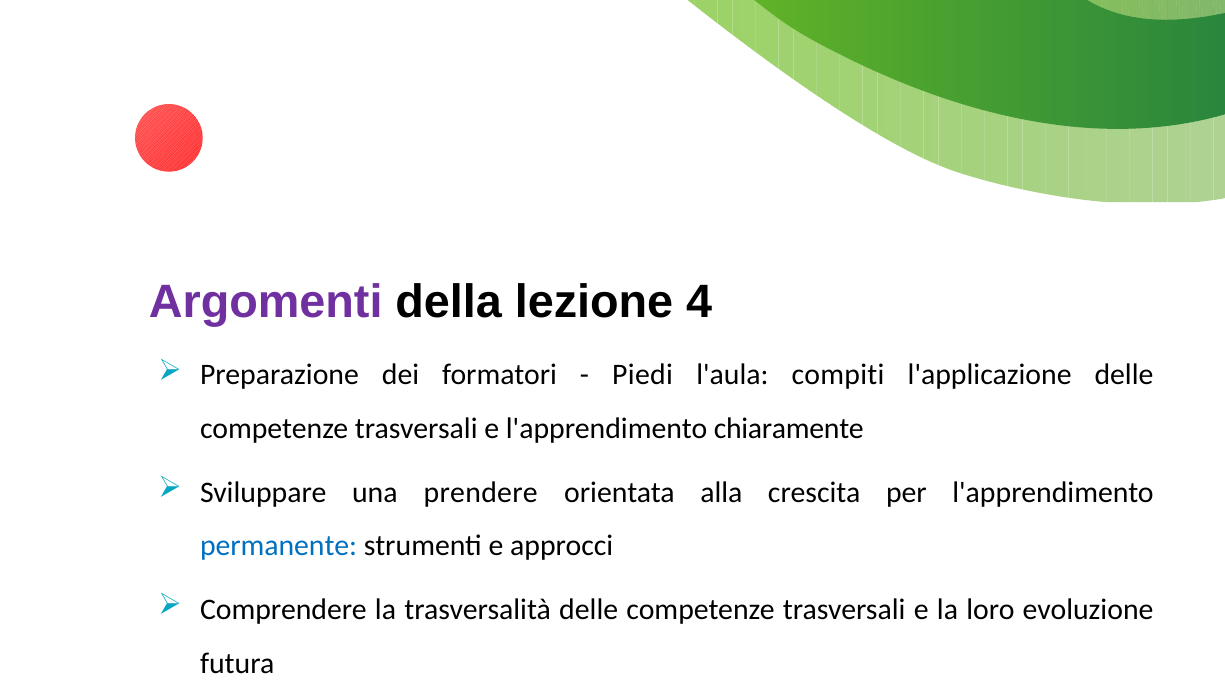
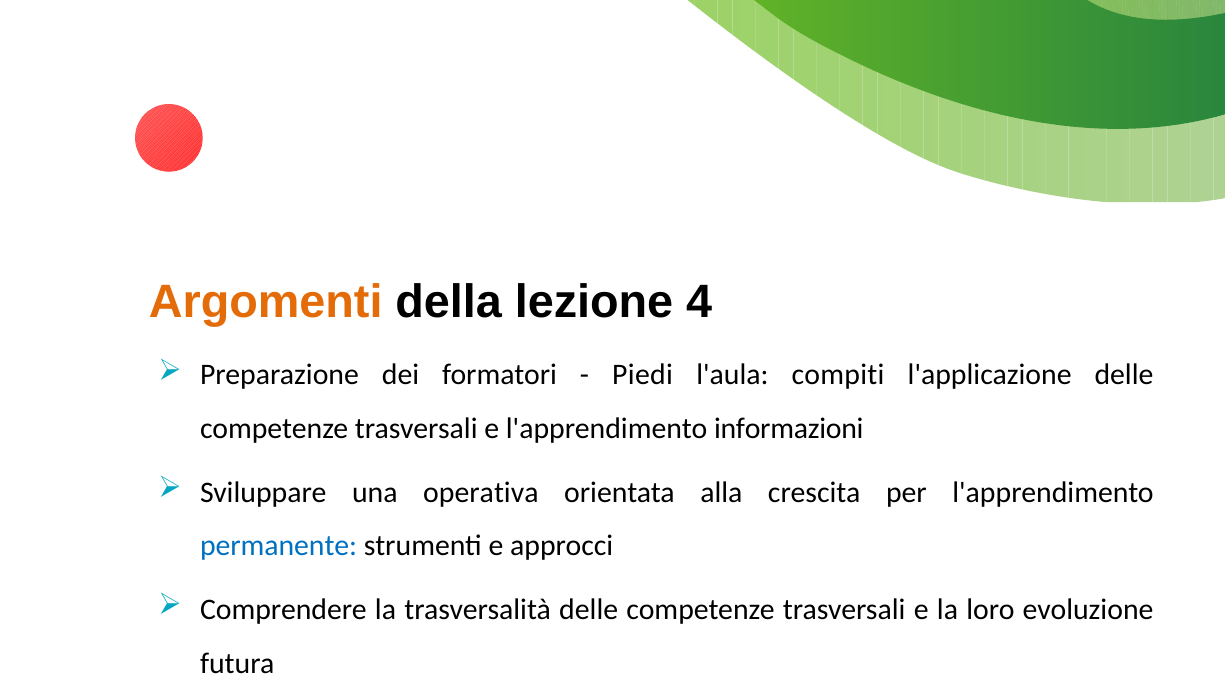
Argomenti colour: purple -> orange (266, 302)
chiaramente: chiaramente -> informazioni (789, 429)
prendere: prendere -> operativa (481, 492)
